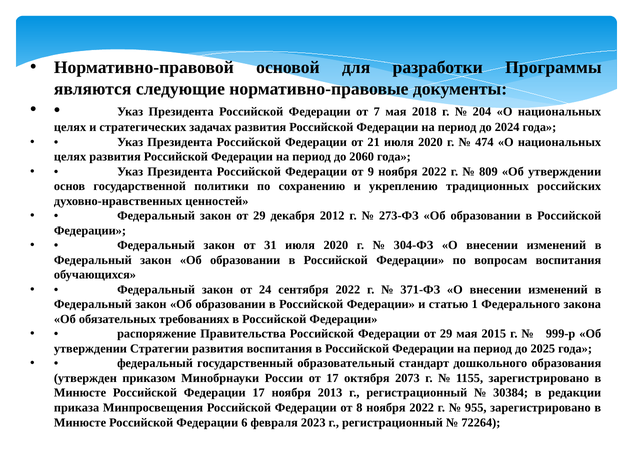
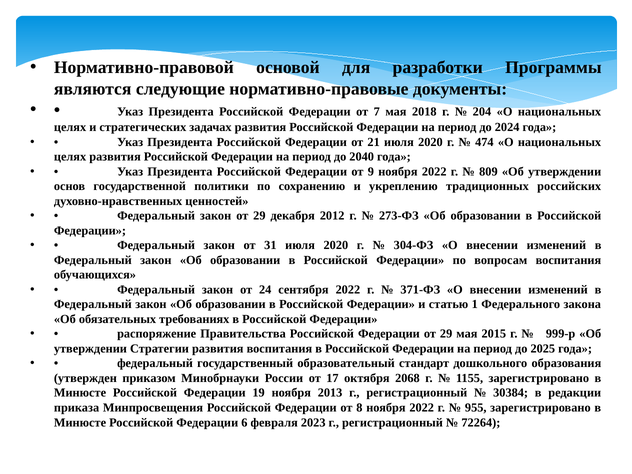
2060: 2060 -> 2040 (362, 157)
2073: 2073 -> 2068 (407, 378)
Федерации 17: 17 -> 19 (259, 393)
